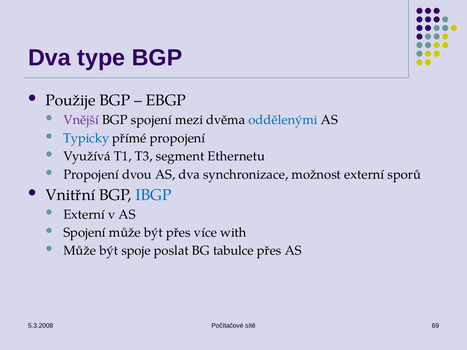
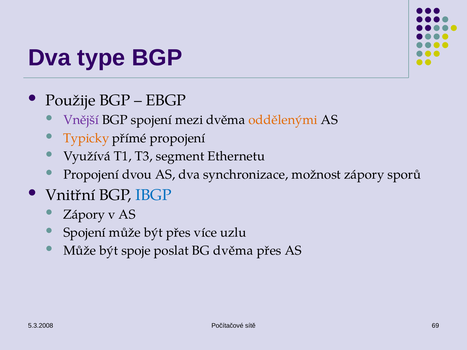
oddělenými colour: blue -> orange (283, 120)
Typicky colour: blue -> orange (86, 138)
možnost externí: externí -> zápory (364, 175)
Externí: Externí -> Zápory (84, 215)
with: with -> uzlu (233, 233)
BG tabulce: tabulce -> dvěma (233, 251)
